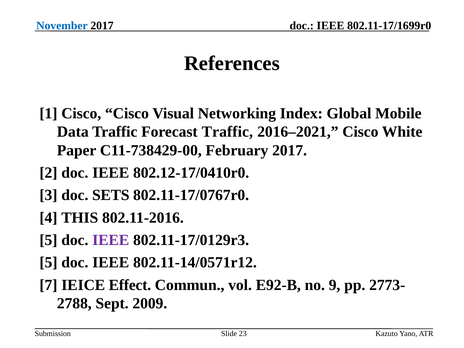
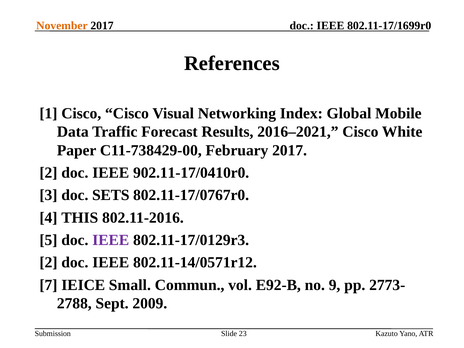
November colour: blue -> orange (62, 26)
Forecast Traffic: Traffic -> Results (227, 132)
802.12-17/0410r0: 802.12-17/0410r0 -> 902.11-17/0410r0 (191, 173)
5: 5 -> 2 (48, 263)
Effect: Effect -> Small (130, 285)
